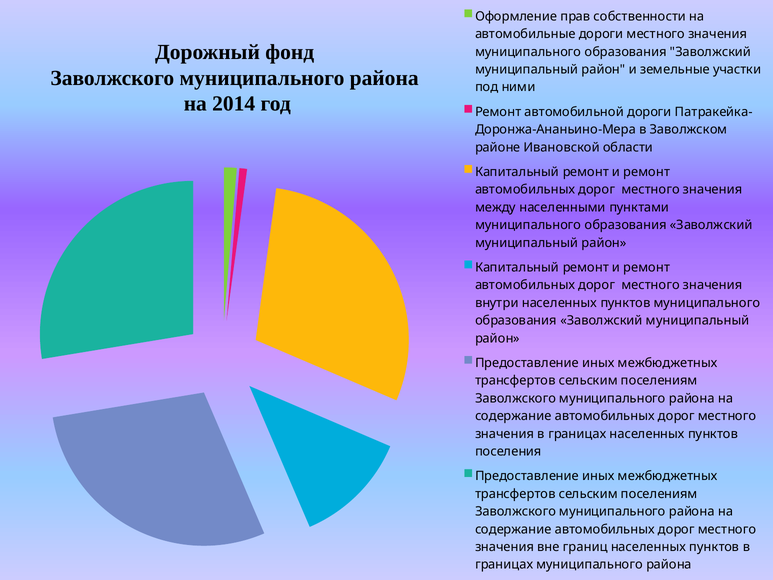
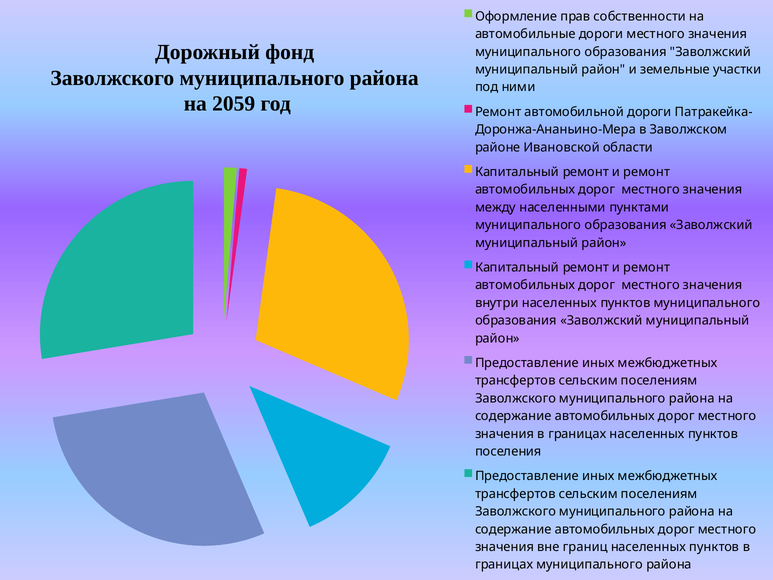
2014: 2014 -> 2059 (234, 104)
